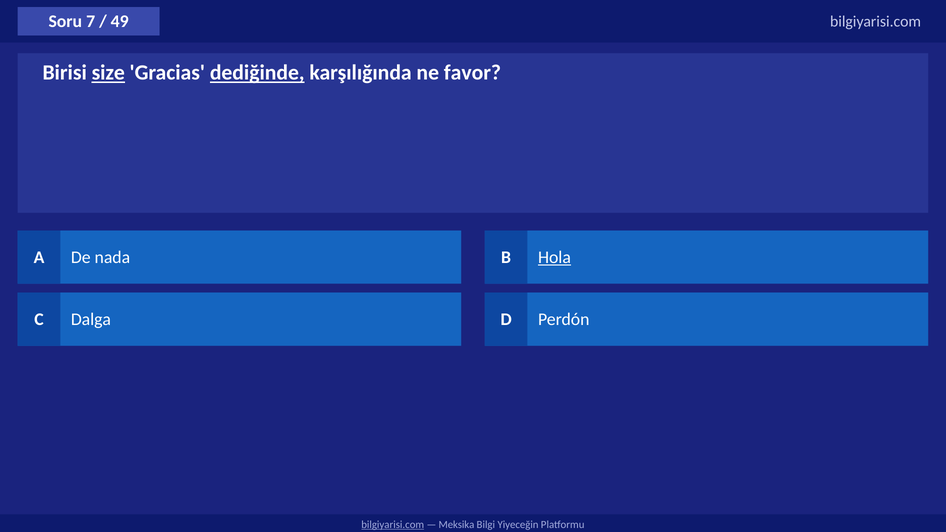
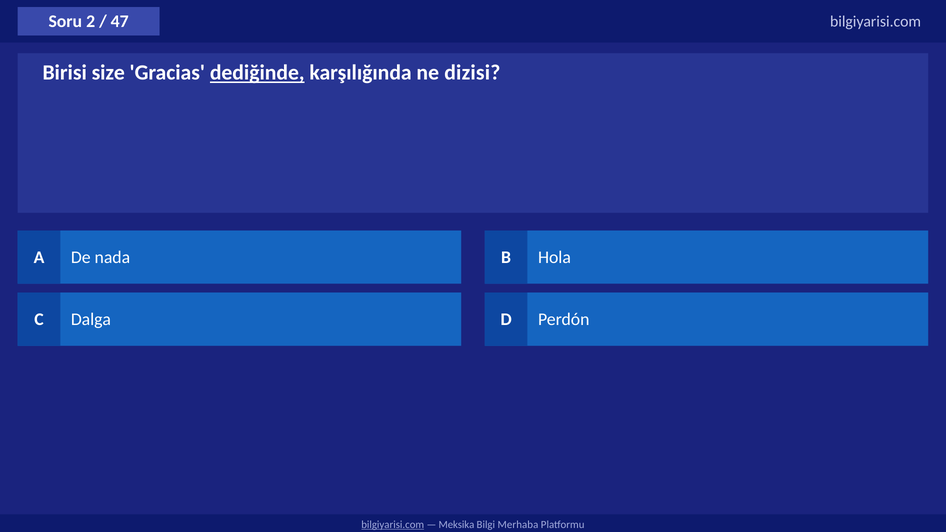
7: 7 -> 2 (91, 22)
49: 49 -> 47 (120, 22)
size underline: present -> none (108, 73)
favor: favor -> dizisi (472, 73)
Hola underline: present -> none (554, 257)
Yiyeceğin: Yiyeceğin -> Merhaba (518, 525)
